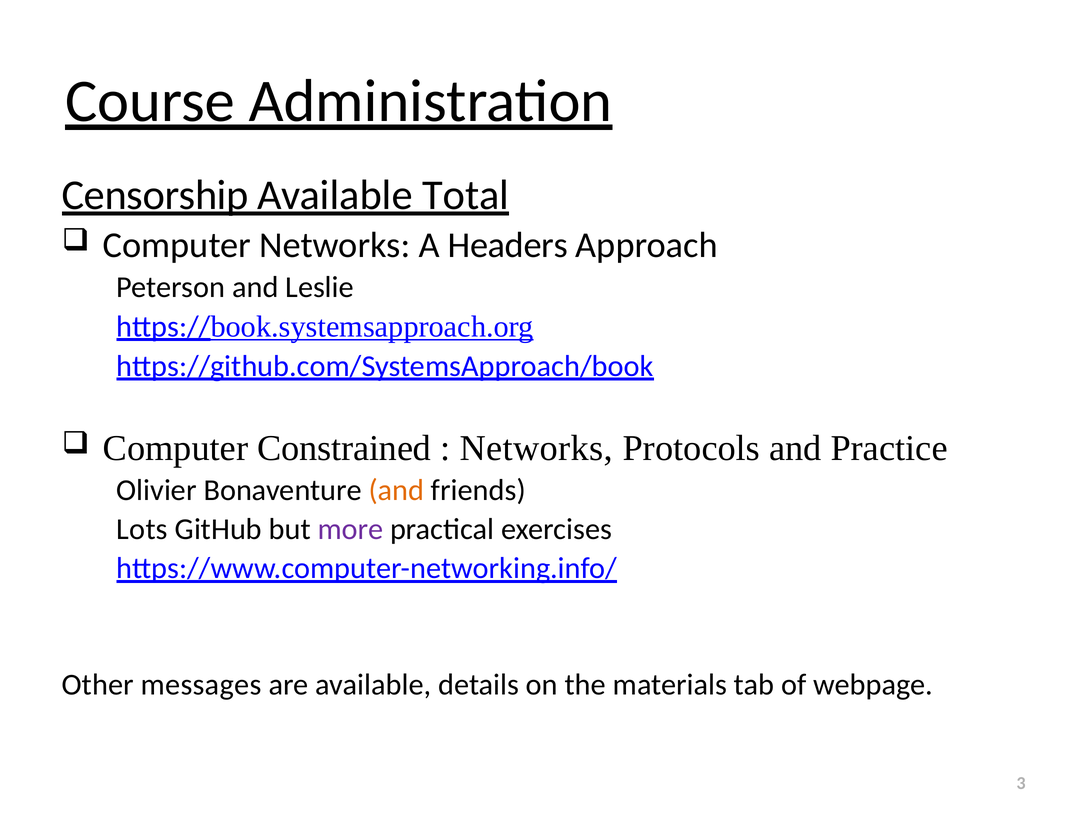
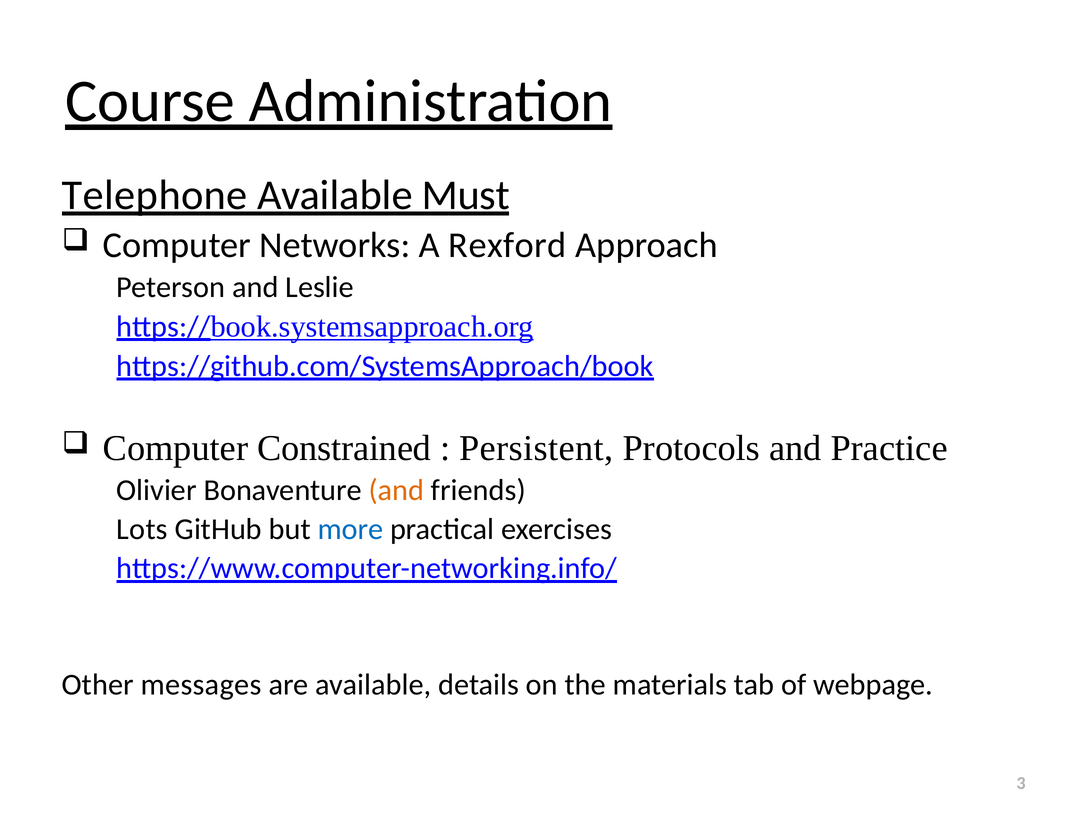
Censorship: Censorship -> Telephone (155, 195)
Total: Total -> Must (466, 195)
Headers: Headers -> Rexford (507, 245)
Networks: Networks -> Persistent (536, 448)
more colour: purple -> blue (350, 529)
